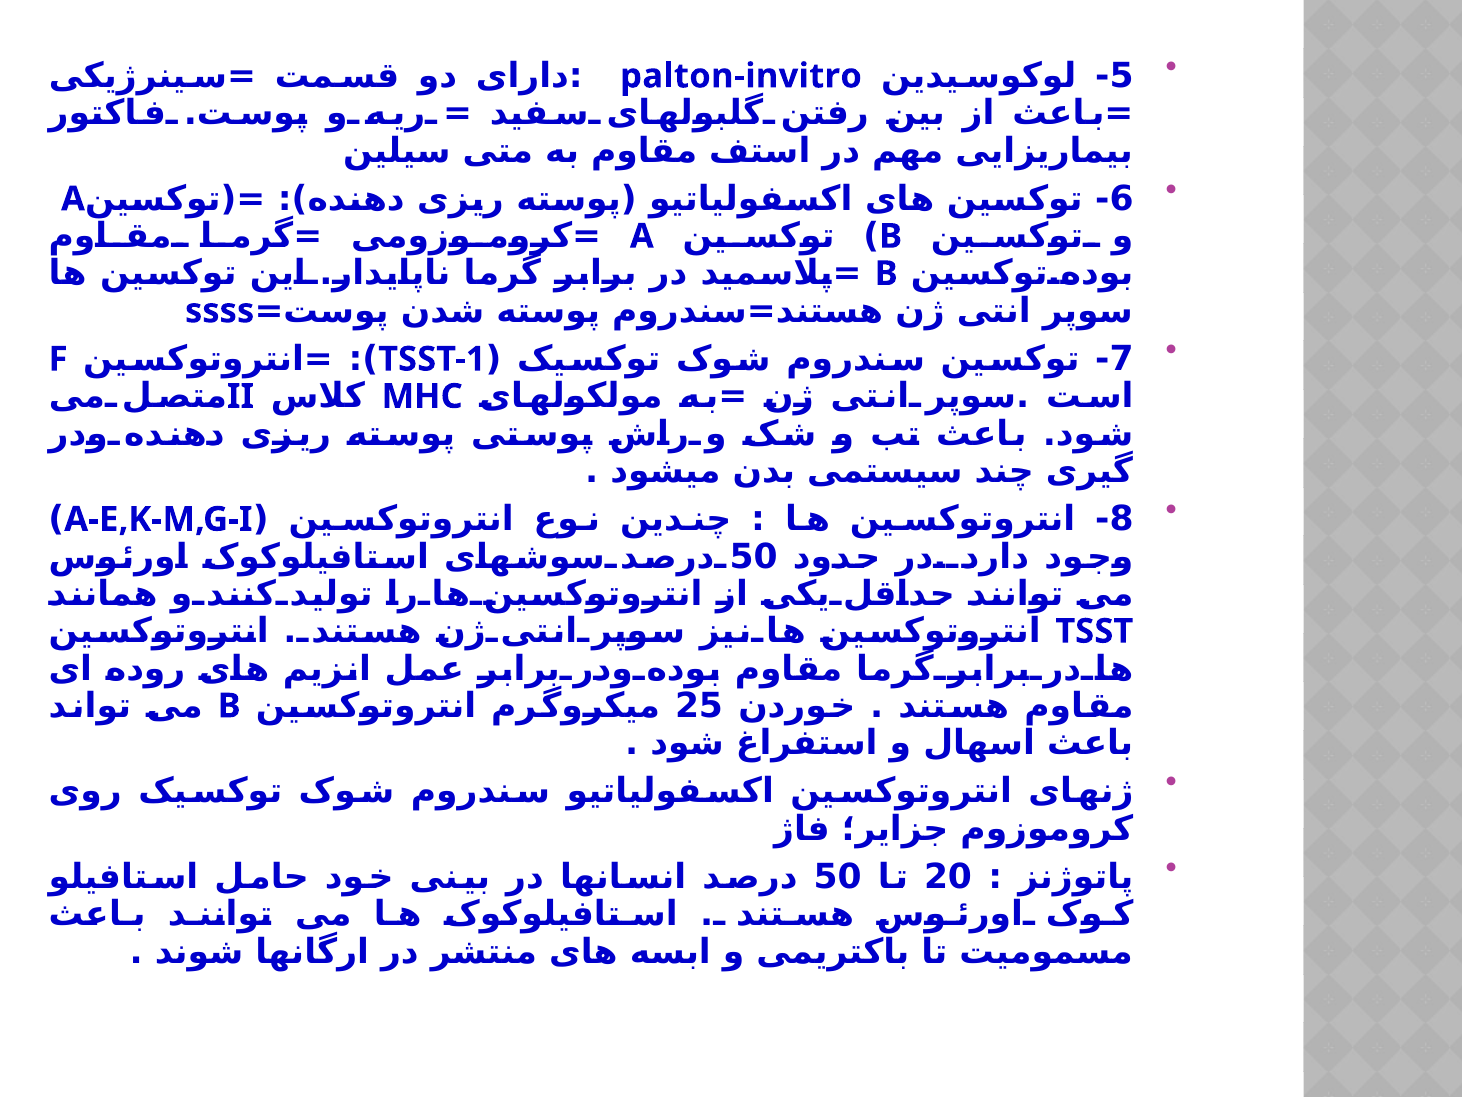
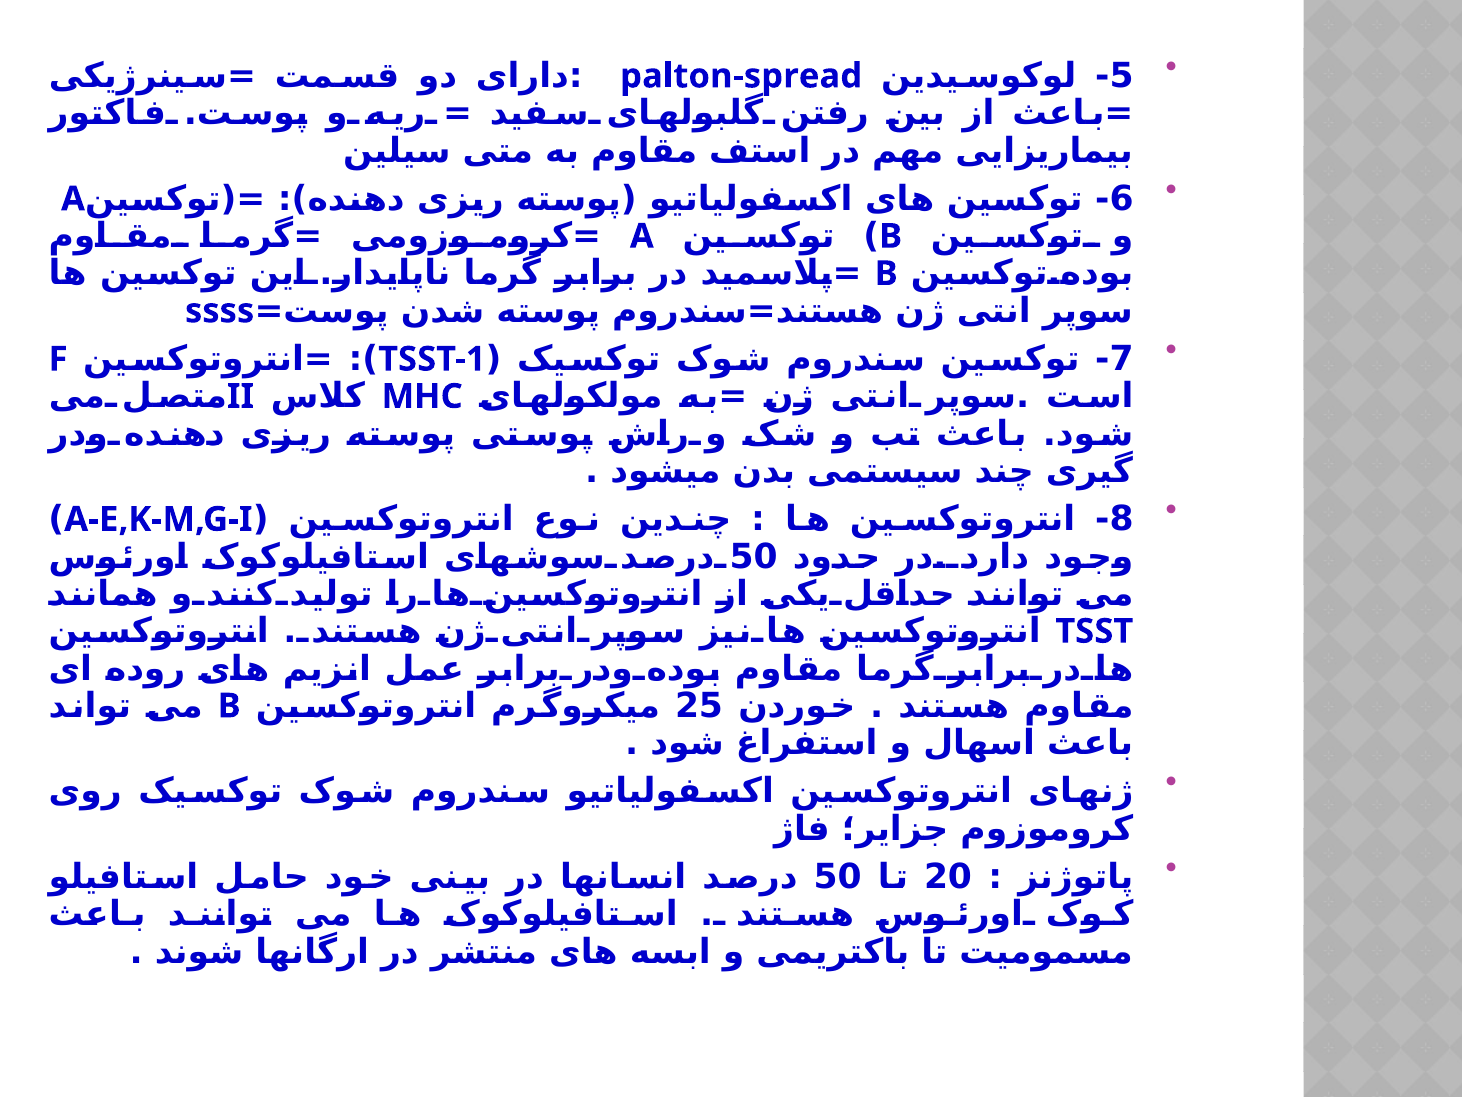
palton-invitro: palton-invitro -> palton-spread (741, 76)
